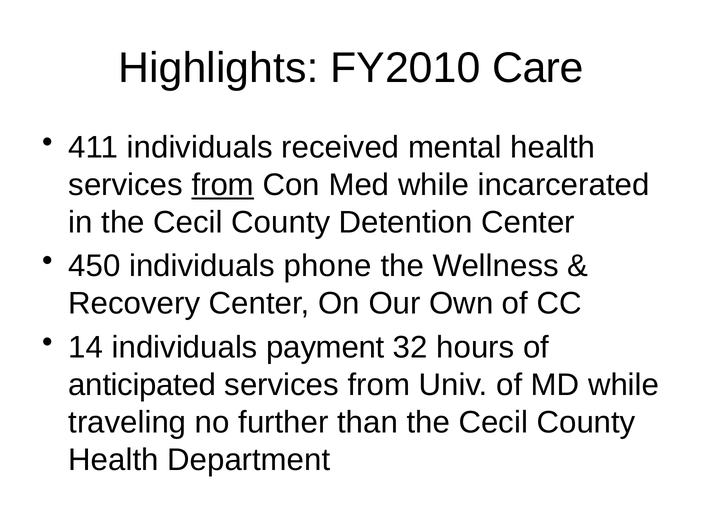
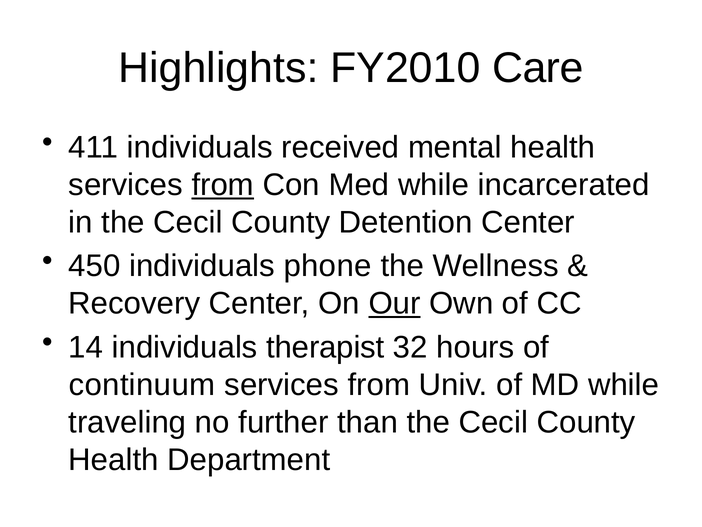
Our underline: none -> present (395, 303)
payment: payment -> therapist (325, 347)
anticipated: anticipated -> continuum (142, 384)
